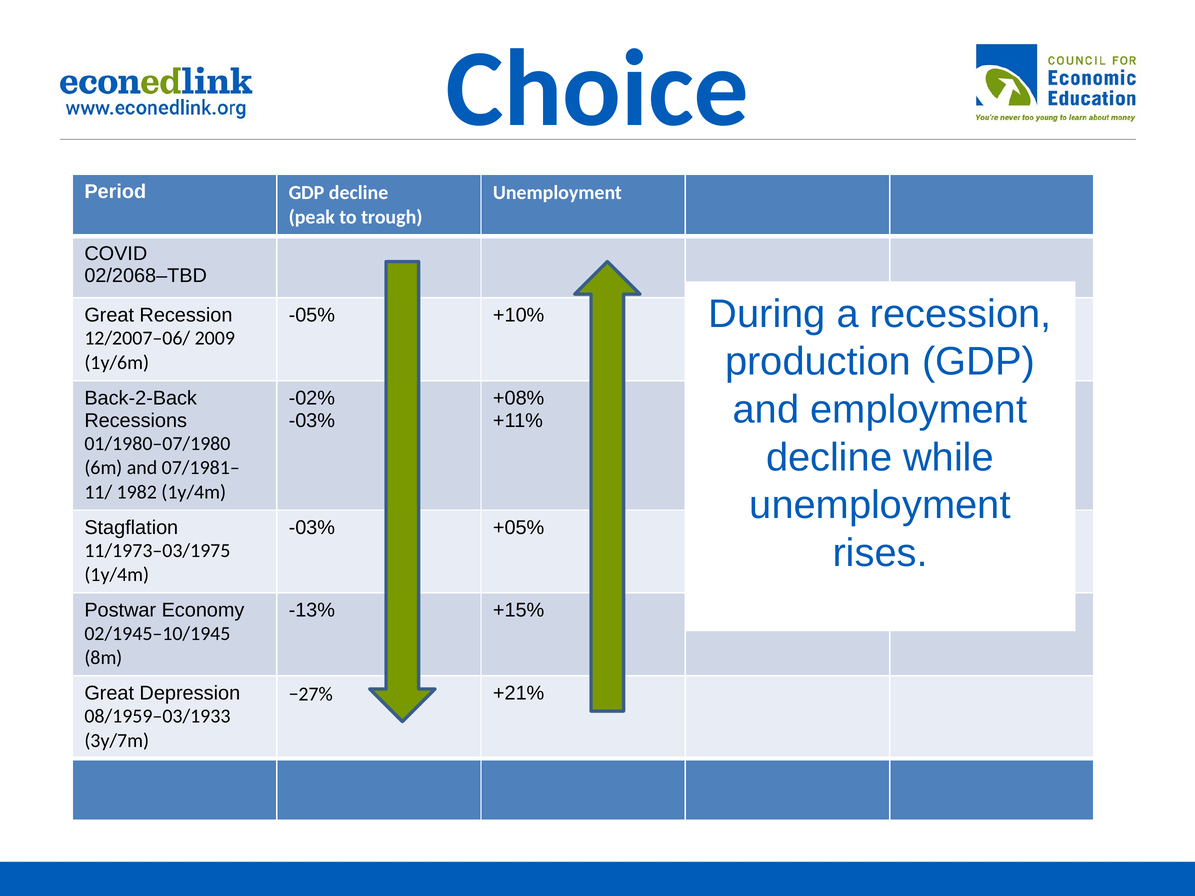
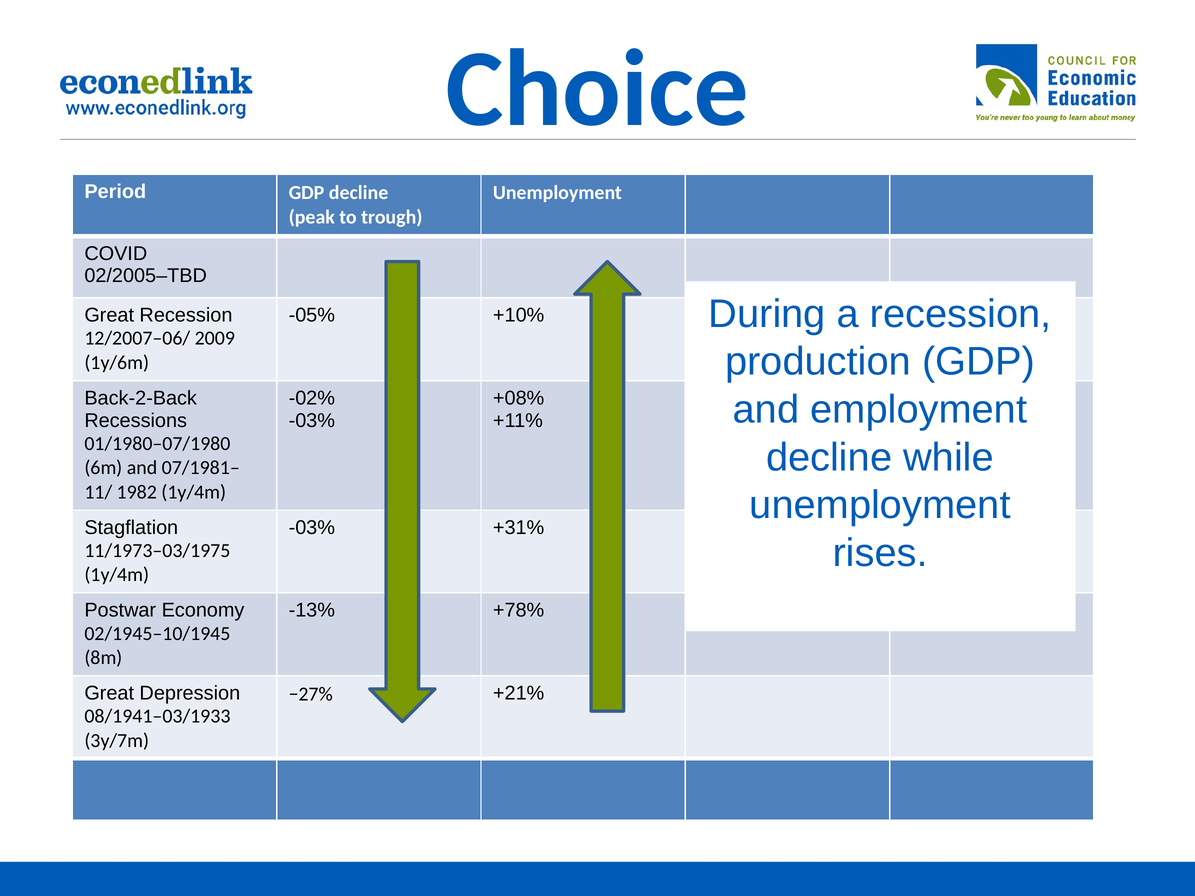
02/2068–TBD: 02/2068–TBD -> 02/2005–TBD (146, 276)
+05%: +05% -> +31% (519, 528)
+15%: +15% -> +78% (519, 611)
08/1959–03/1933: 08/1959–03/1933 -> 08/1941–03/1933 (157, 717)
